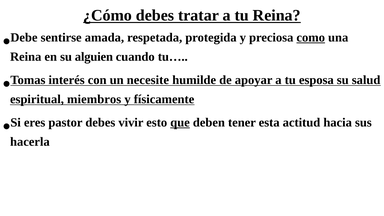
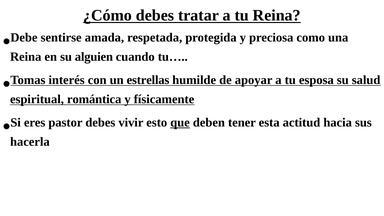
como underline: present -> none (311, 37)
necesite: necesite -> estrellas (148, 80)
miembros: miembros -> romántica (94, 99)
